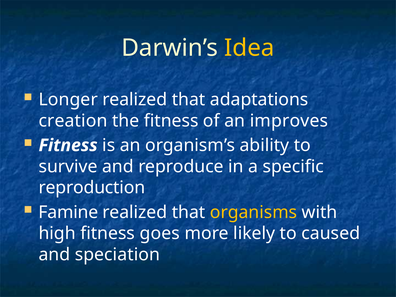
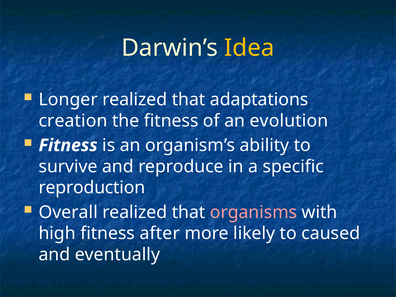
improves: improves -> evolution (289, 121)
Famine: Famine -> Overall (68, 212)
organisms colour: yellow -> pink (254, 212)
goes: goes -> after (160, 233)
speciation: speciation -> eventually (117, 254)
